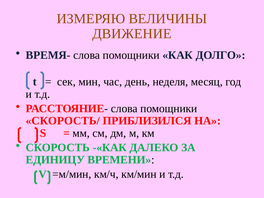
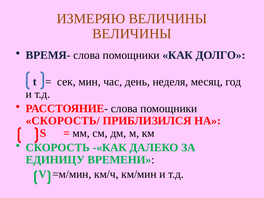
ДВИЖЕНИЕ: ДВИЖЕНИЕ -> ВЕЛИЧИНЫ (132, 34)
